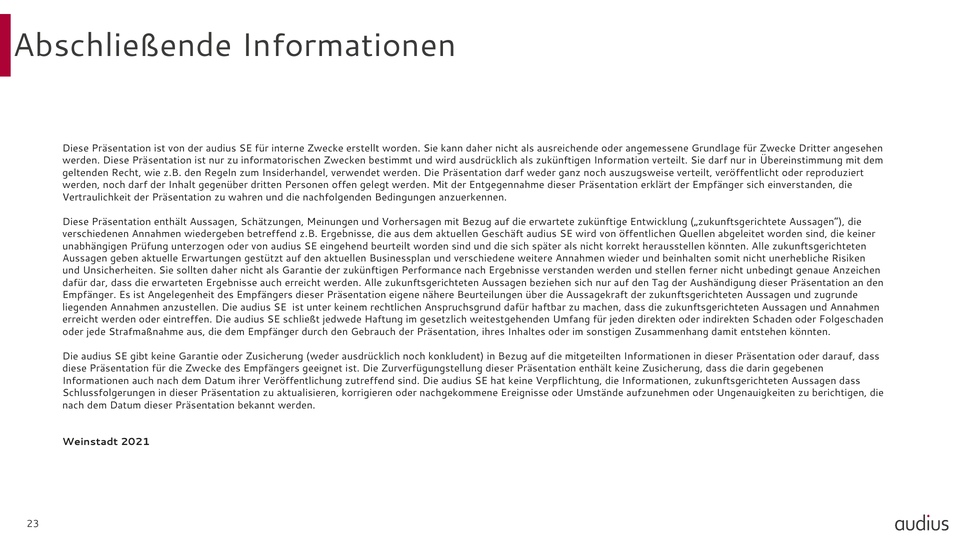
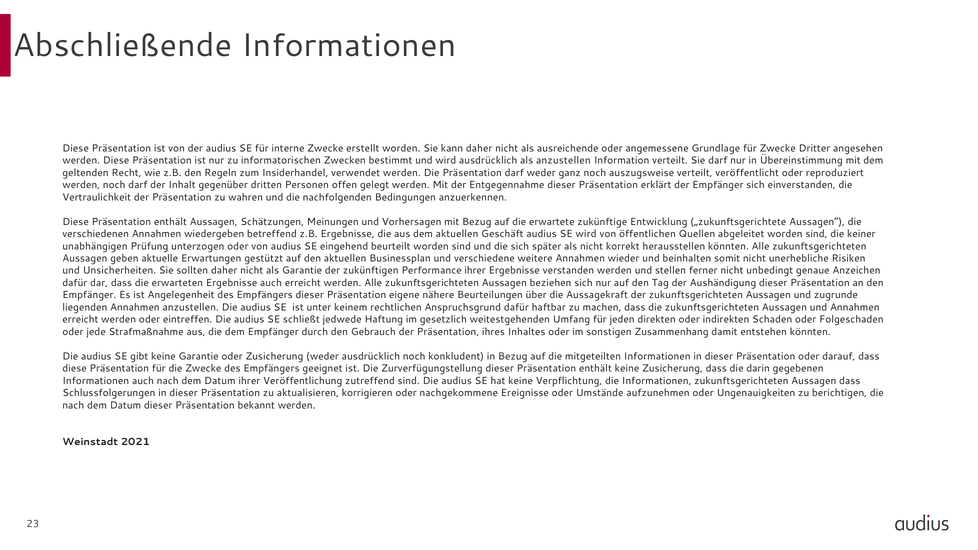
als zukünftigen: zukünftigen -> anzustellen (563, 160)
Performance nach: nach -> ihrer (475, 271)
